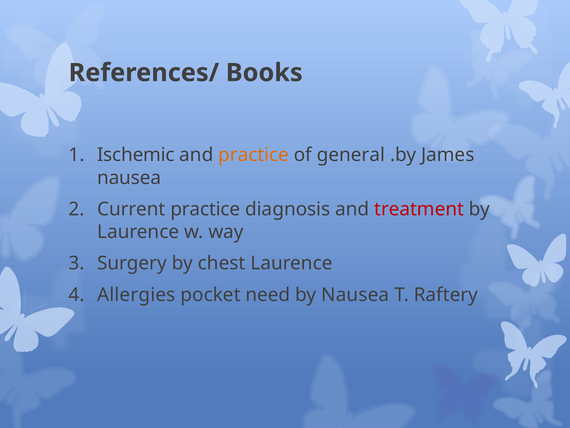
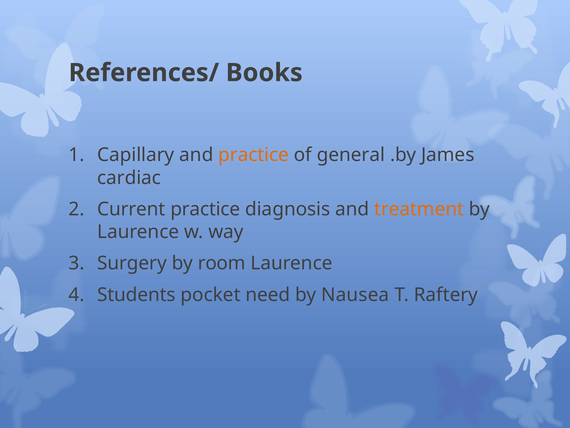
Ischemic: Ischemic -> Capillary (136, 155)
nausea: nausea -> cardiac (129, 178)
treatment colour: red -> orange (419, 209)
chest: chest -> room (222, 263)
Allergies: Allergies -> Students (136, 294)
